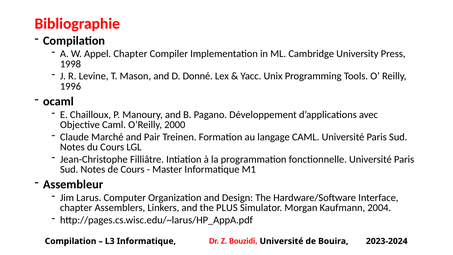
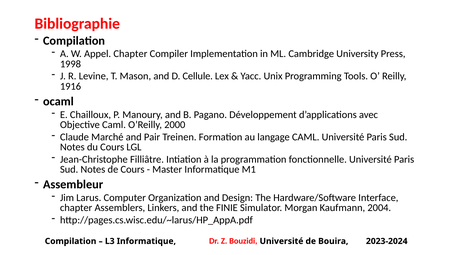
Donné: Donné -> Cellule (198, 76)
1996: 1996 -> 1916 (71, 86)
PLUS: PLUS -> FINIE (227, 208)
